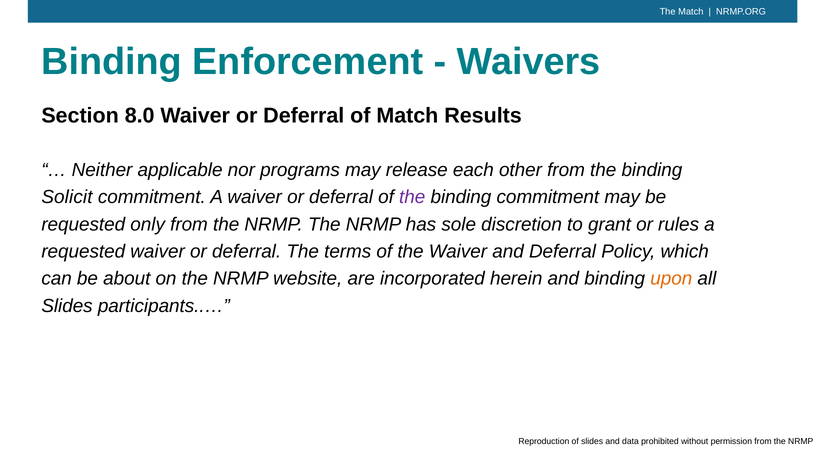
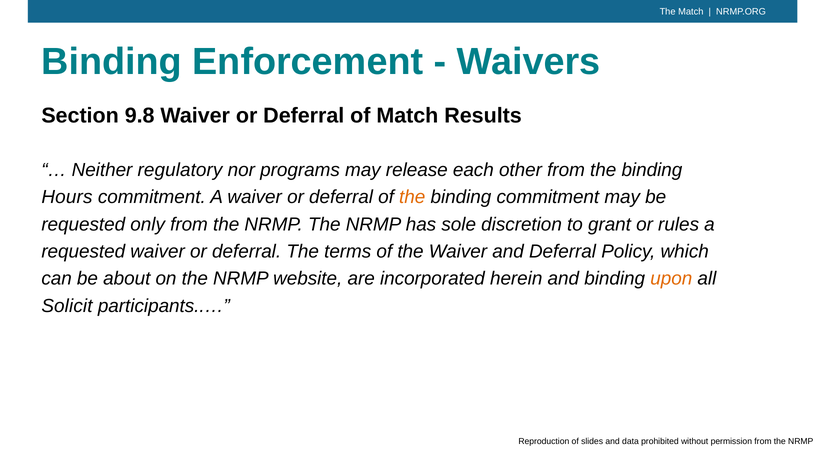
8.0: 8.0 -> 9.8 (140, 116)
applicable: applicable -> regulatory (180, 170)
Solicit: Solicit -> Hours (67, 197)
the colour: purple -> orange (412, 197)
Slides: Slides -> Solicit (67, 306)
